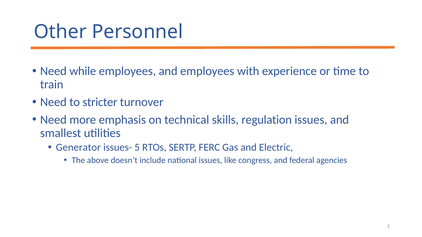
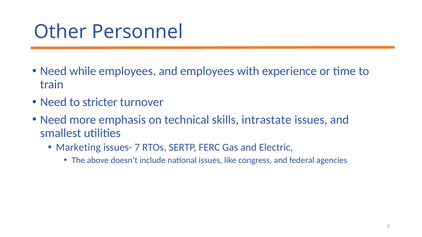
regulation: regulation -> intrastate (267, 120)
Generator: Generator -> Marketing (78, 148)
issues- 5: 5 -> 7 (137, 148)
